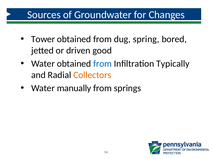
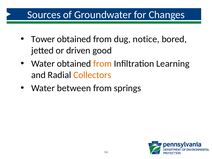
spring: spring -> notice (146, 39)
from colour: blue -> orange (103, 64)
Typically: Typically -> Learning (173, 64)
manually: manually -> between (74, 88)
